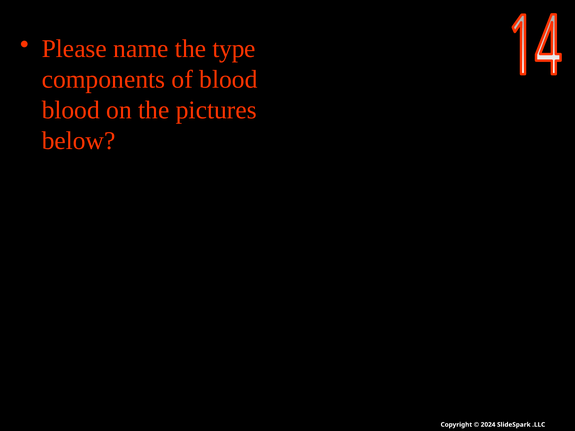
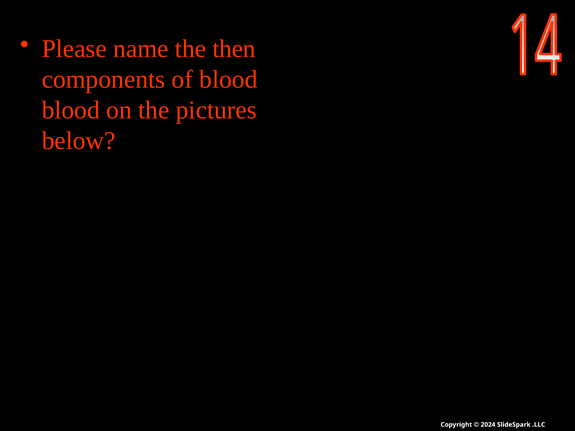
type: type -> then (234, 49)
